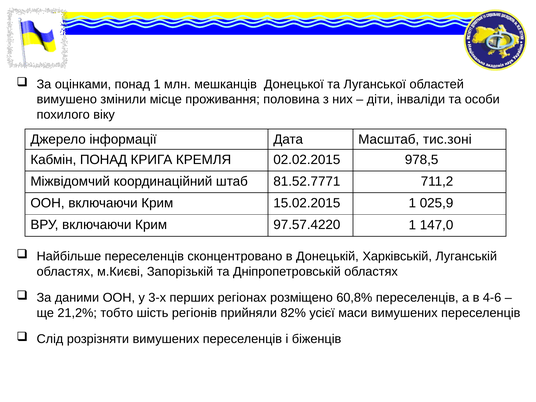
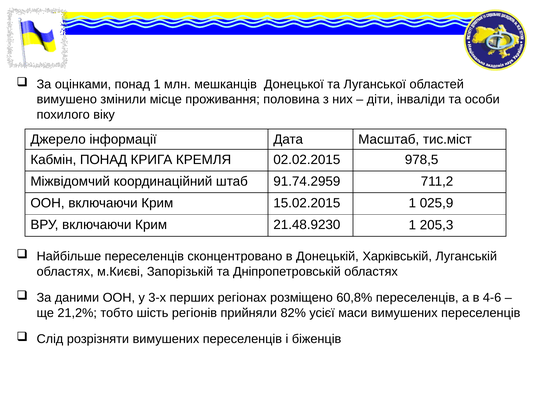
тис.зоні: тис.зоні -> тис.міст (447, 139)
81.52.7771: 81.52.7771 -> 91.74.2959 (307, 181)
97.57.4220: 97.57.4220 -> 21.48.9230 (307, 225)
147,0: 147,0 -> 205,3 (437, 225)
